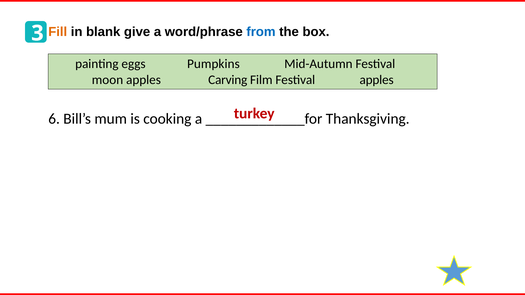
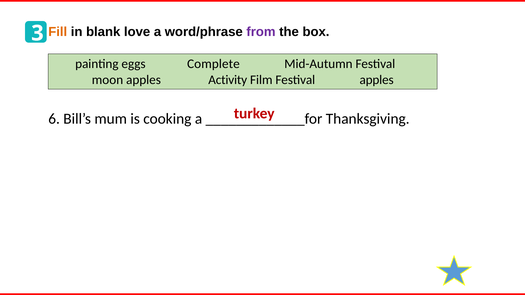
give: give -> love (137, 32)
from colour: blue -> purple (261, 32)
Pumpkins: Pumpkins -> Complete (213, 64)
Carving: Carving -> Activity (228, 80)
